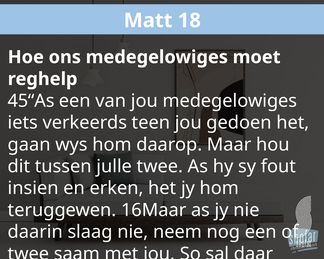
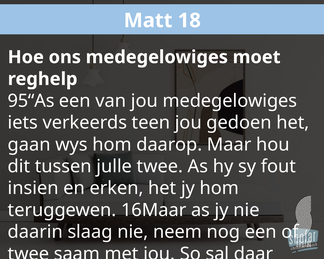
45“As: 45“As -> 95“As (31, 101)
